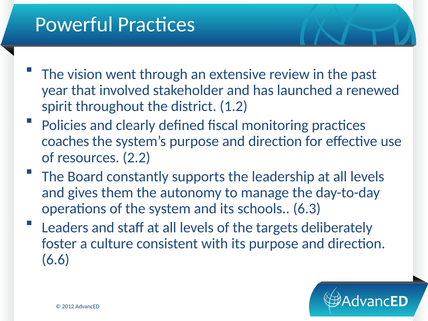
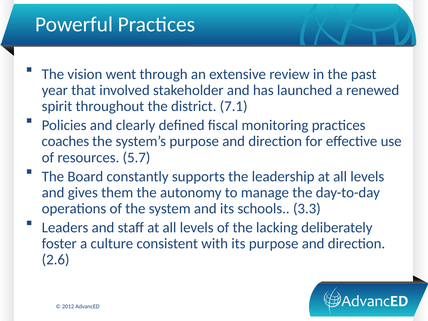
1.2: 1.2 -> 7.1 (234, 106)
2.2: 2.2 -> 5.7 (137, 157)
6.3: 6.3 -> 3.3 (307, 209)
targets: targets -> lacking (277, 228)
6.6: 6.6 -> 2.6 (56, 260)
